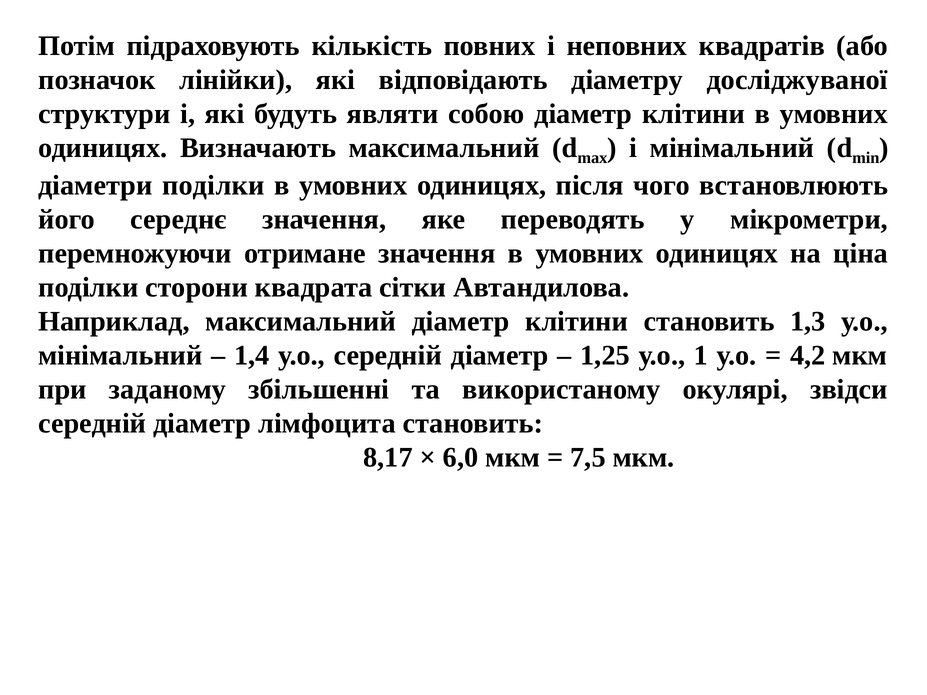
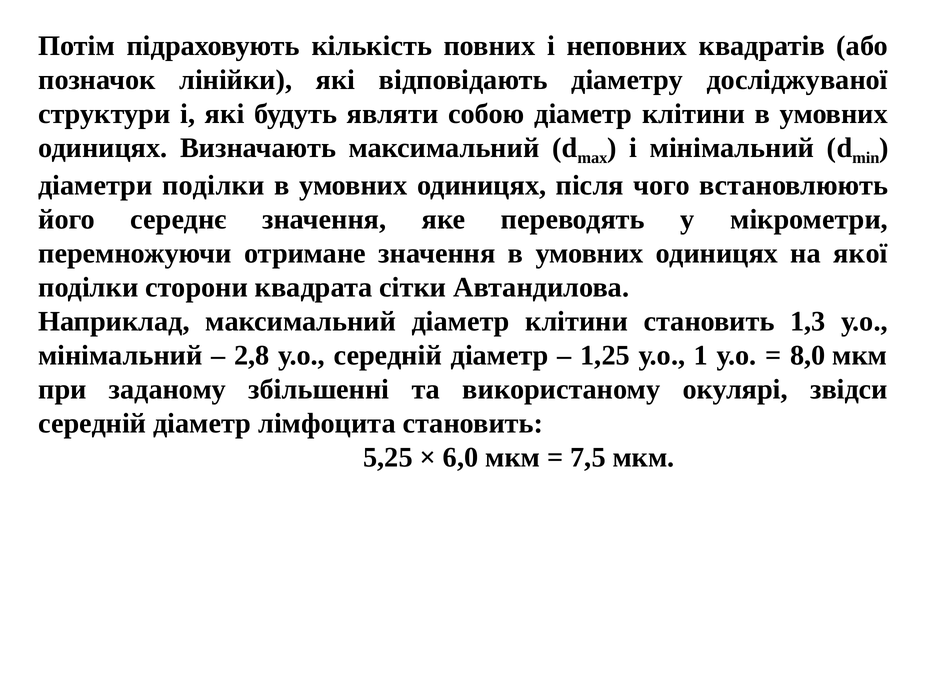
ціна: ціна -> якої (861, 253)
1,4: 1,4 -> 2,8 (252, 355)
4,2: 4,2 -> 8,0 (808, 355)
8,17: 8,17 -> 5,25 (388, 457)
